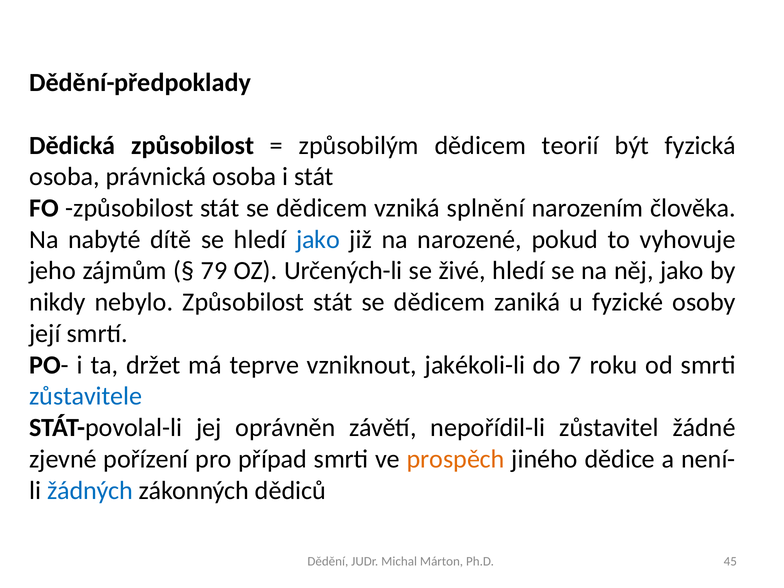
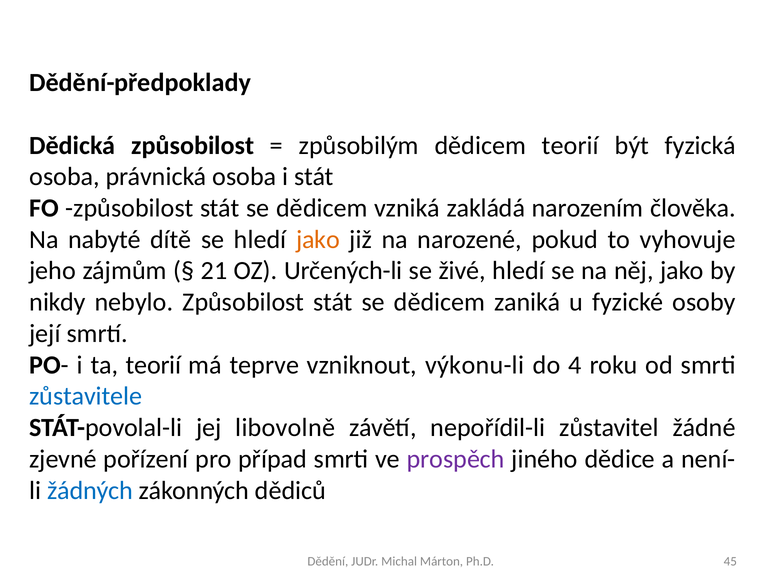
splnění: splnění -> zakládá (486, 208)
jako colour: blue -> orange (318, 240)
79: 79 -> 21 (214, 271)
ta držet: držet -> teorií (154, 365)
jakékoli-li: jakékoli-li -> výkonu-li (475, 365)
7: 7 -> 4 (575, 365)
oprávněn: oprávněn -> libovolně (285, 428)
prospěch colour: orange -> purple (456, 459)
